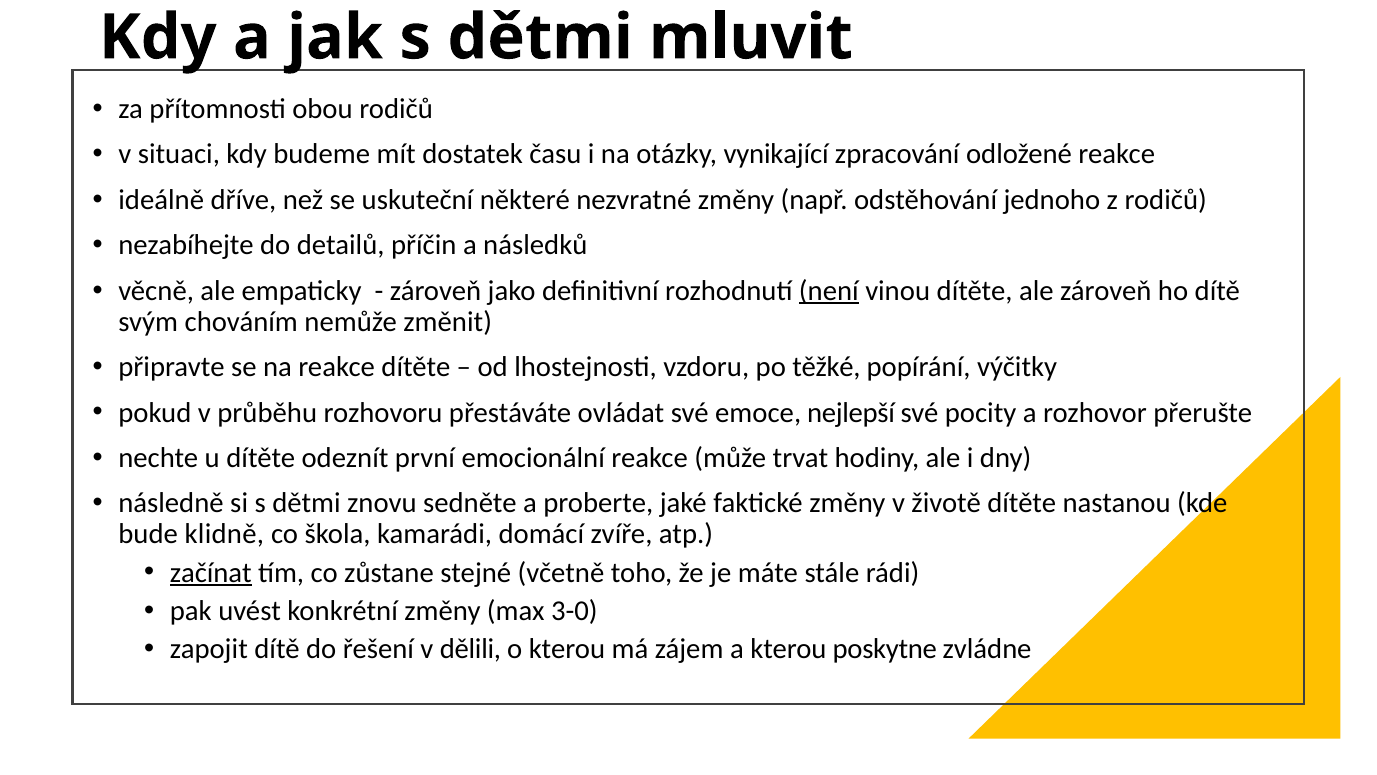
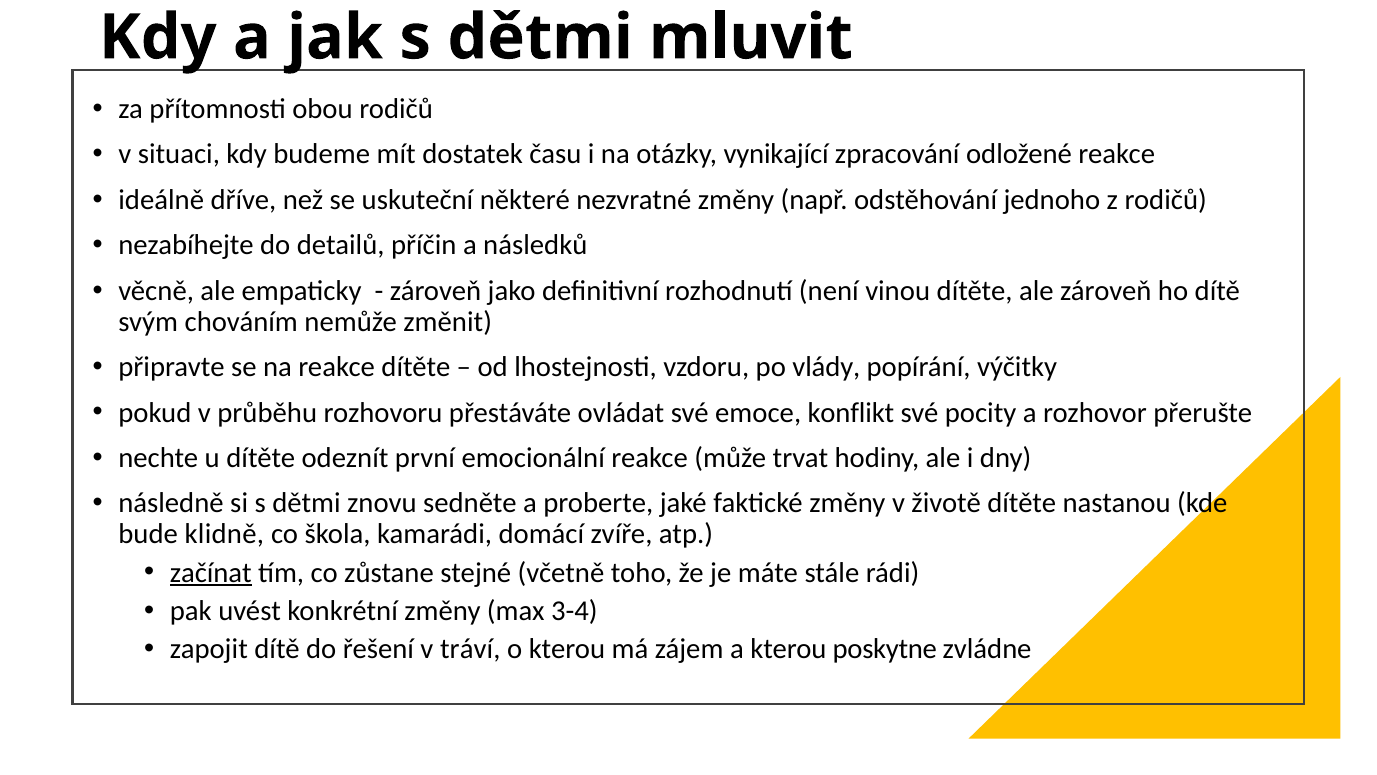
není underline: present -> none (829, 291)
těžké: těžké -> vlády (826, 367)
nejlepší: nejlepší -> konflikt (851, 412)
3-0: 3-0 -> 3-4 (574, 610)
dělili: dělili -> tráví (470, 649)
